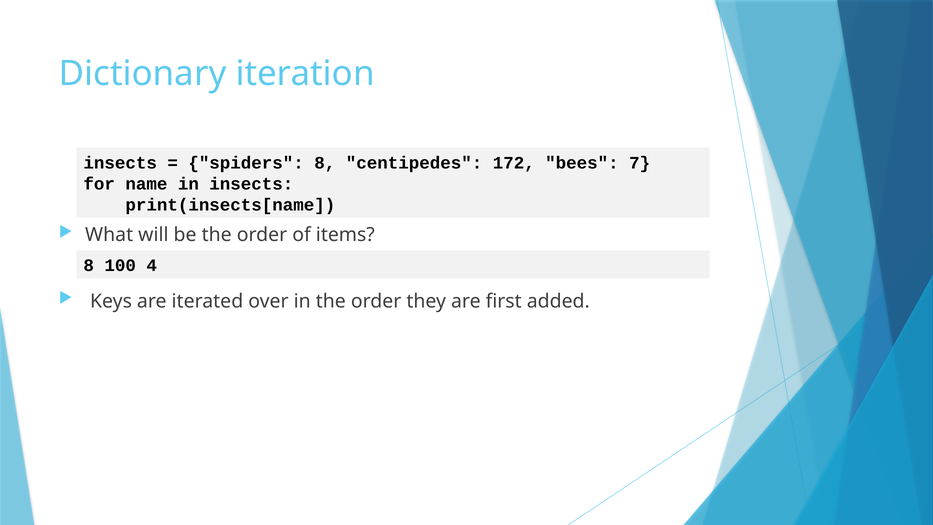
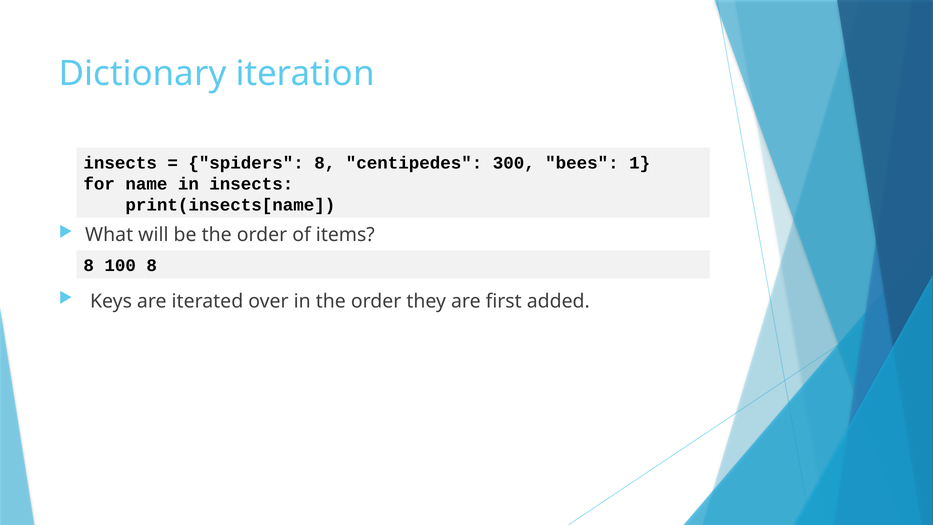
172: 172 -> 300 (514, 163)
7: 7 -> 1 (640, 163)
100 4: 4 -> 8 (152, 266)
